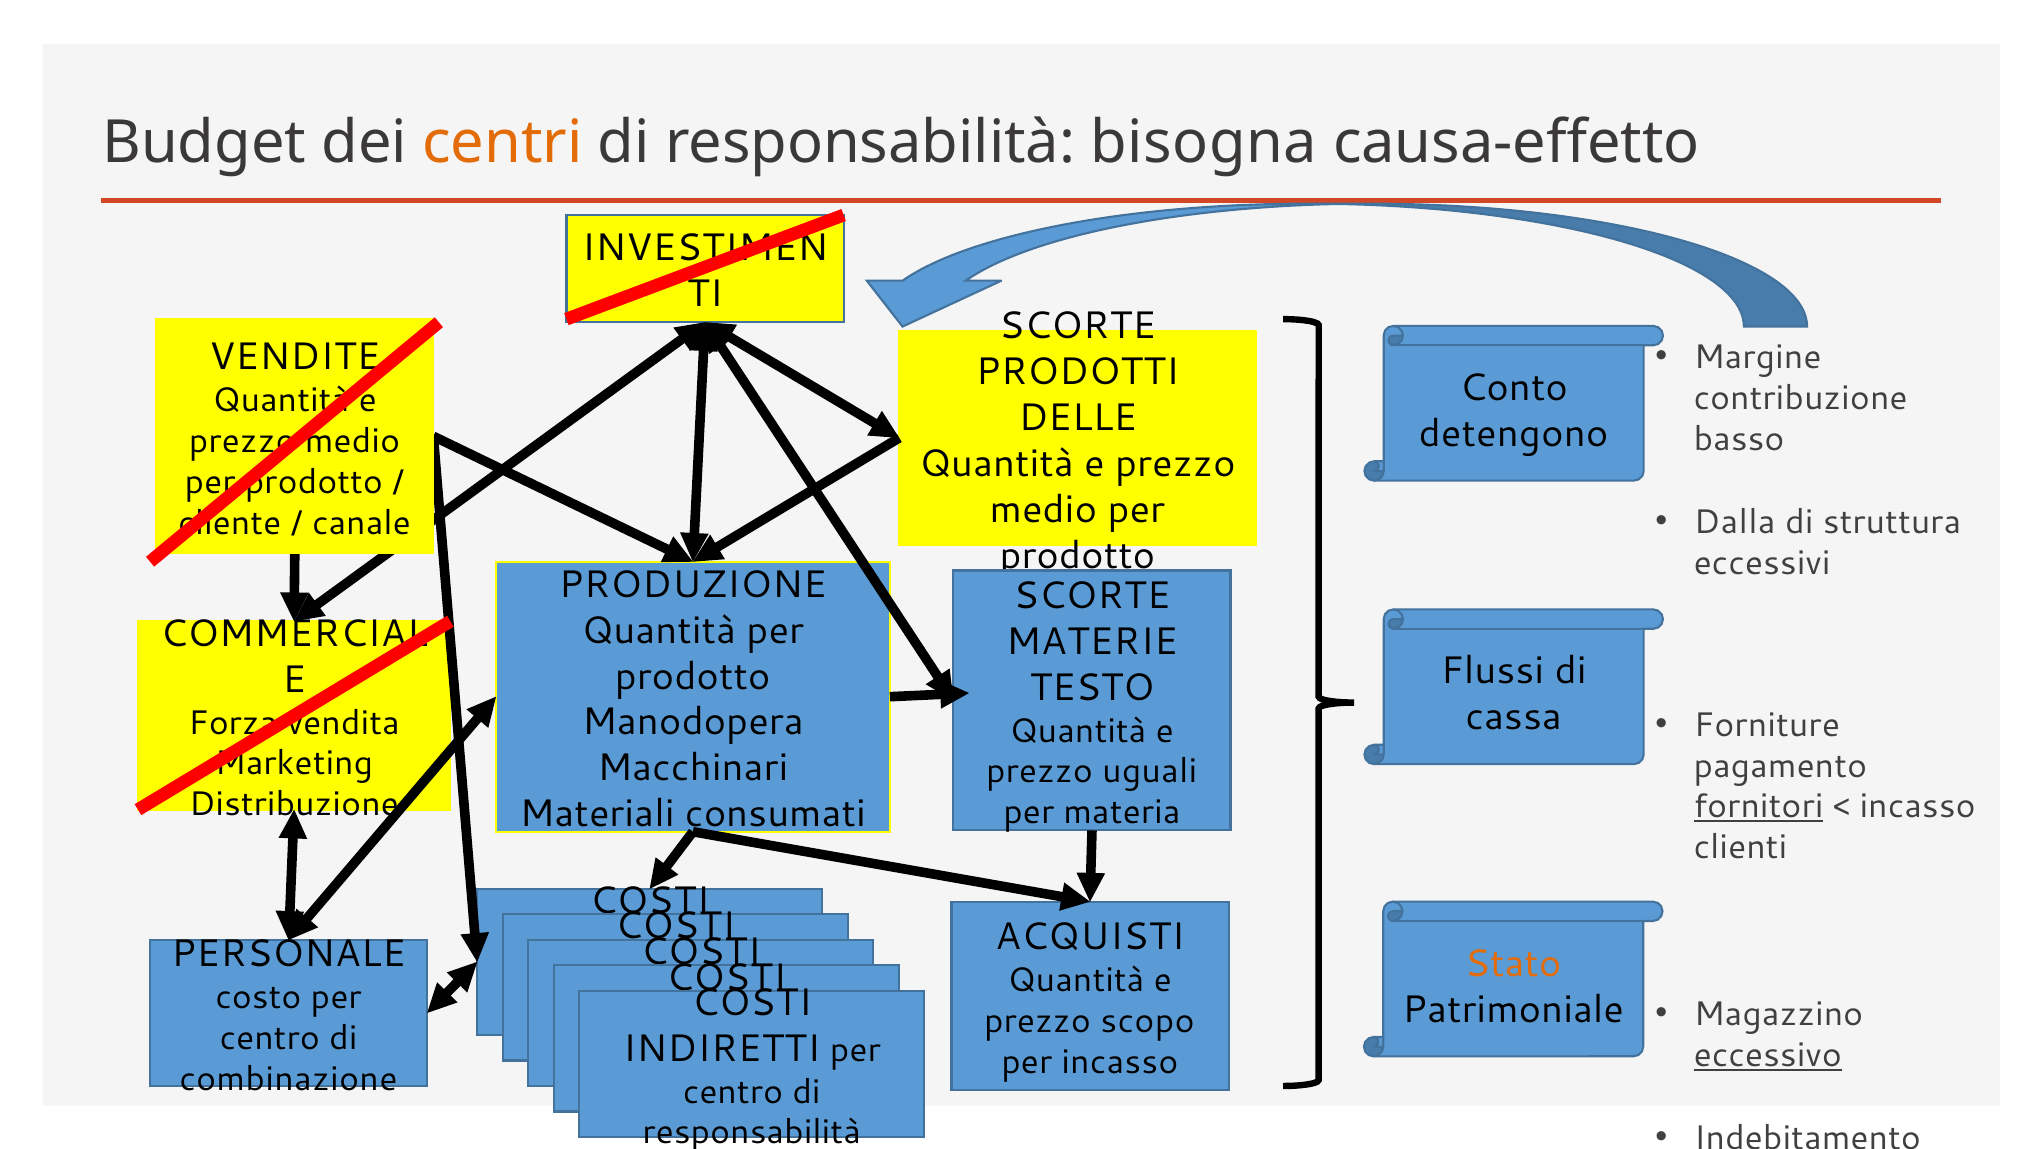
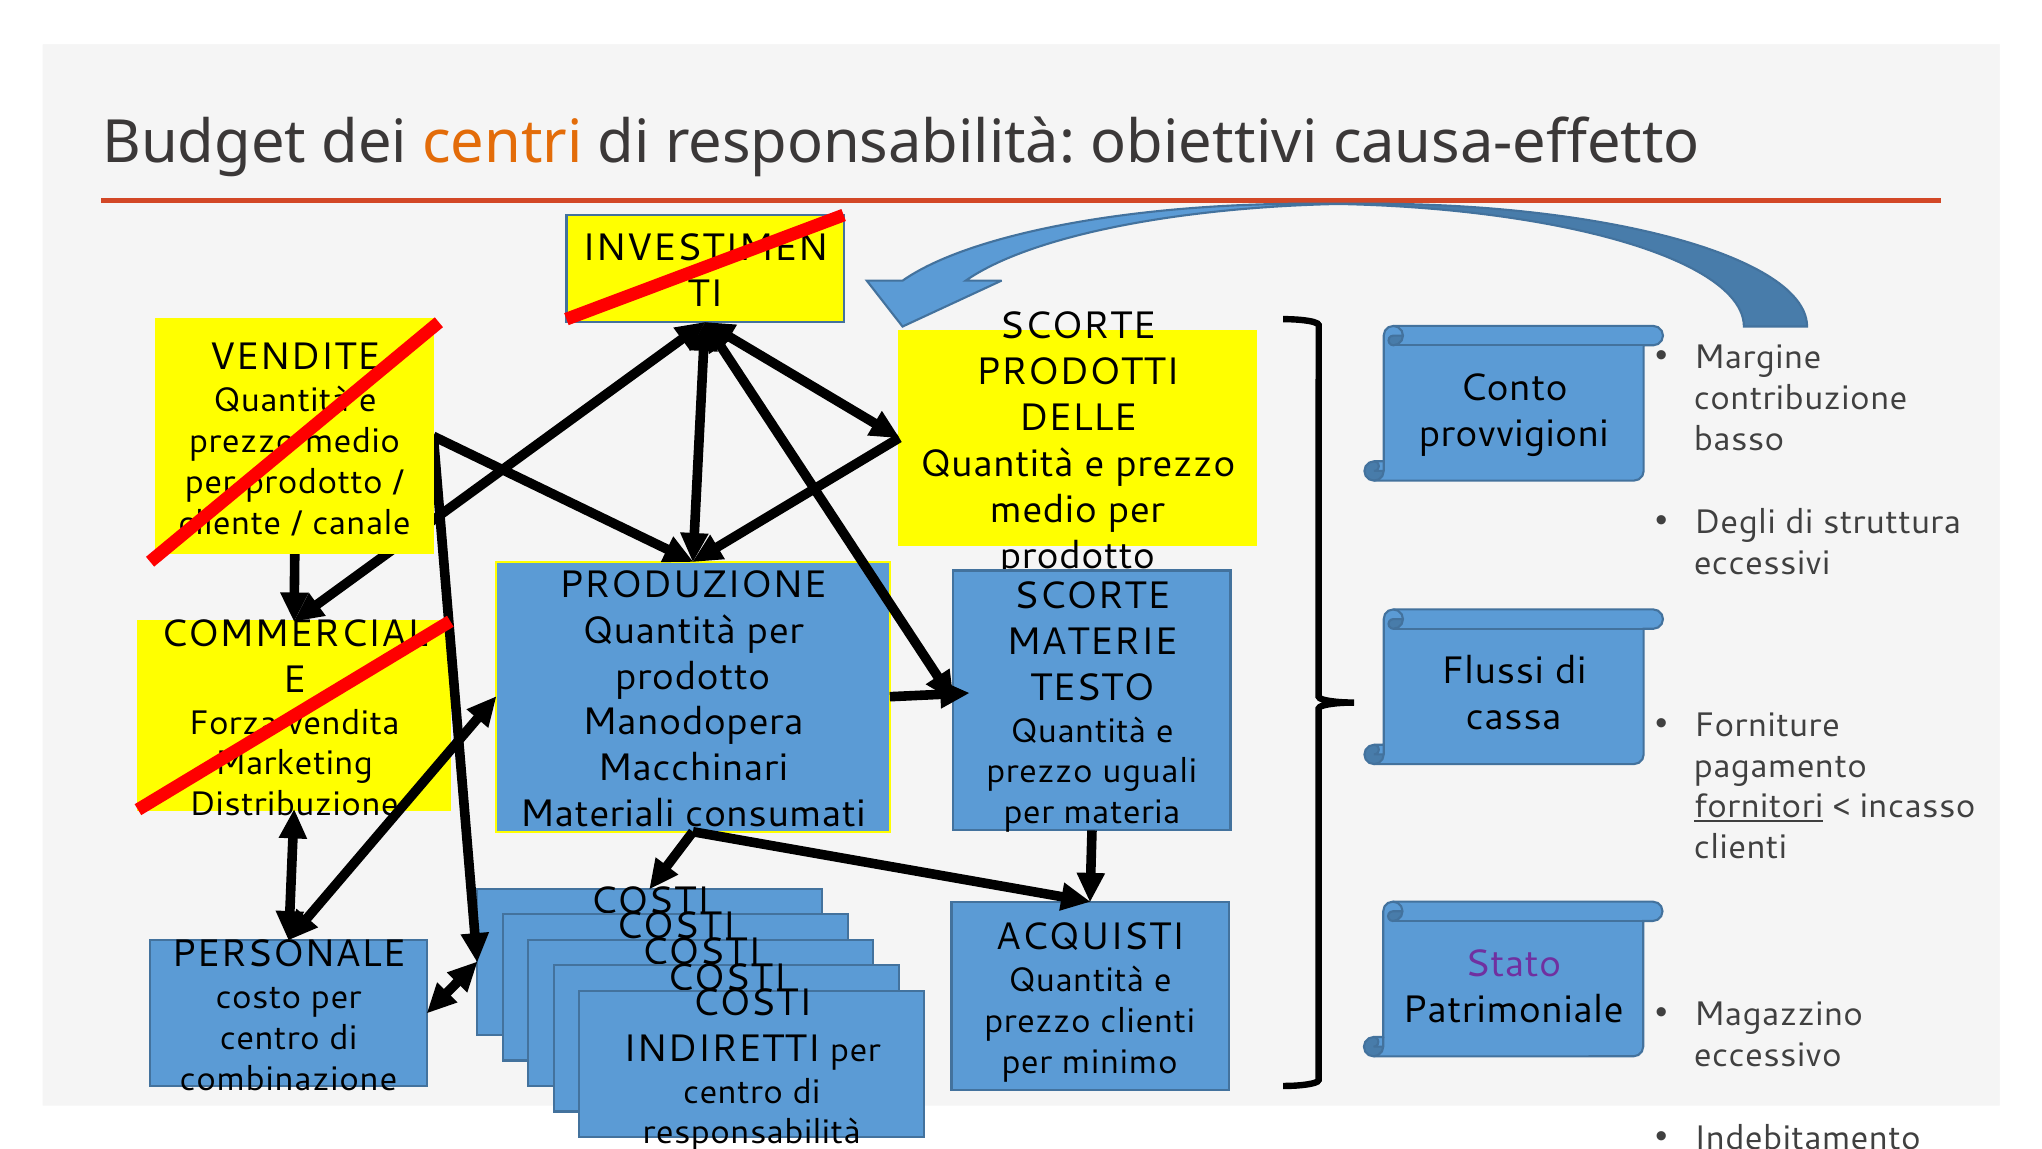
bisogna: bisogna -> obiettivi (1204, 143)
detengono: detengono -> provvigioni (1514, 434)
Dalla: Dalla -> Degli (1735, 522)
Stato colour: orange -> purple (1513, 963)
prezzo scopo: scopo -> clienti (1148, 1021)
eccessivo underline: present -> none (1768, 1055)
per incasso: incasso -> minimo (1120, 1062)
